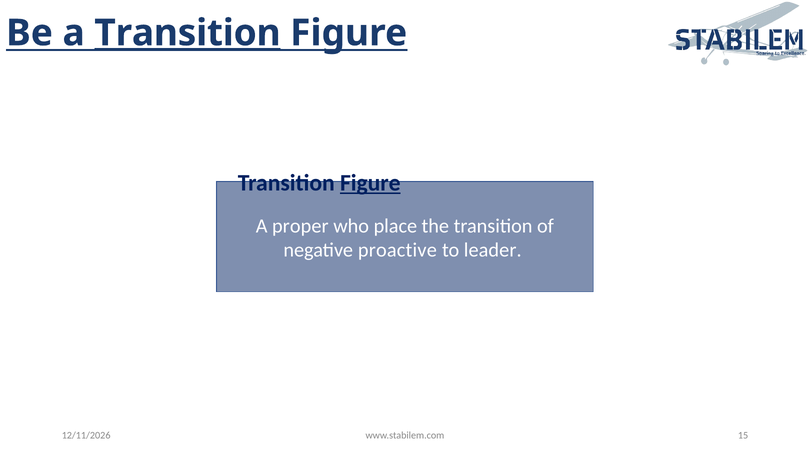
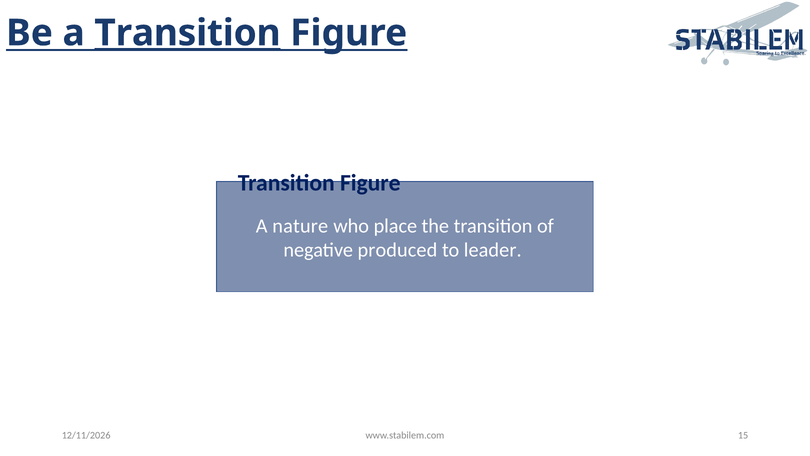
Figure underline: present -> none (370, 183)
proper: proper -> nature (300, 226)
proactive: proactive -> produced (397, 250)
